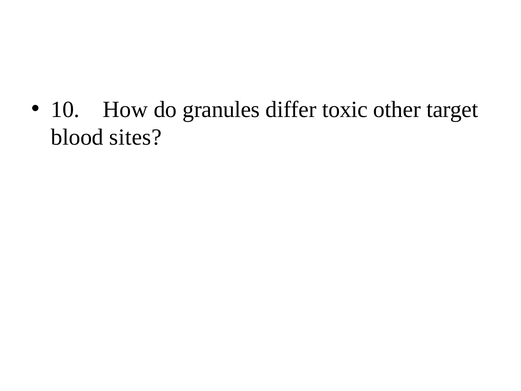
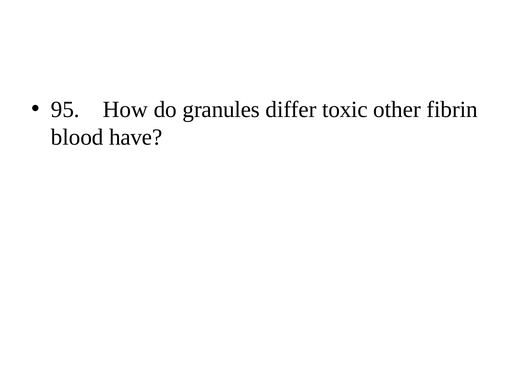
10: 10 -> 95 (65, 109)
target: target -> fibrin (452, 109)
sites: sites -> have (136, 137)
